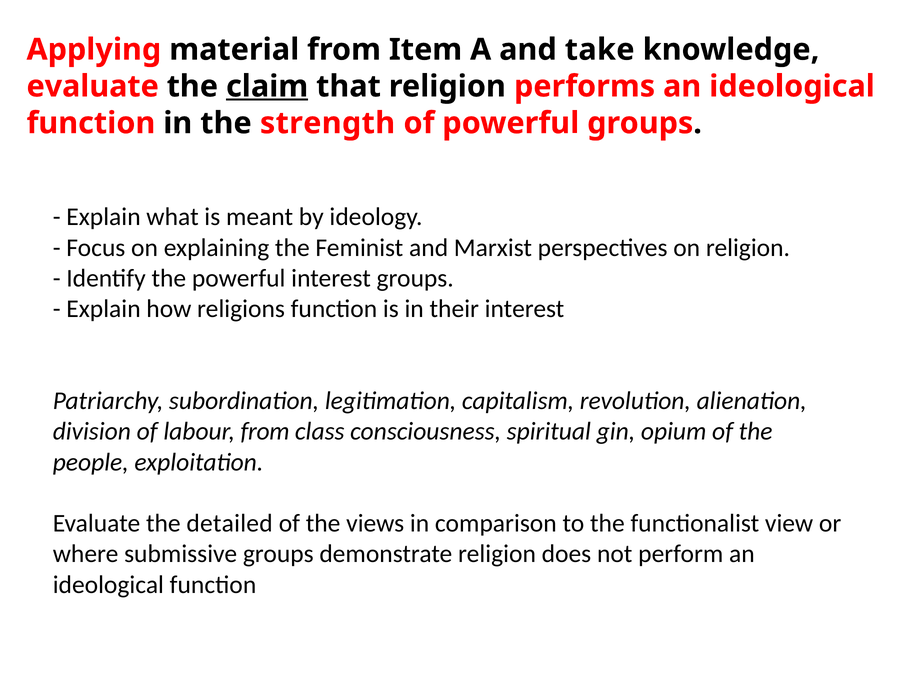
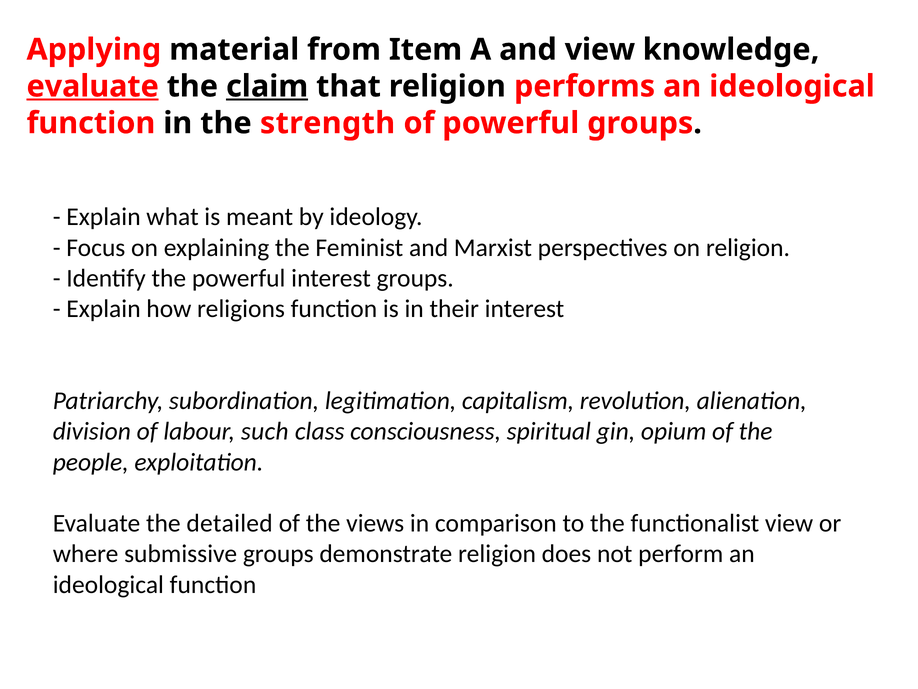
and take: take -> view (600, 50)
evaluate underline: none -> present (93, 86)
labour from: from -> such (265, 431)
